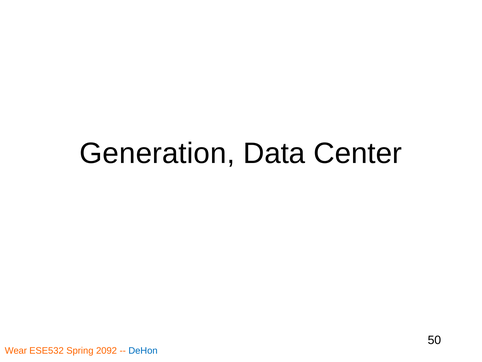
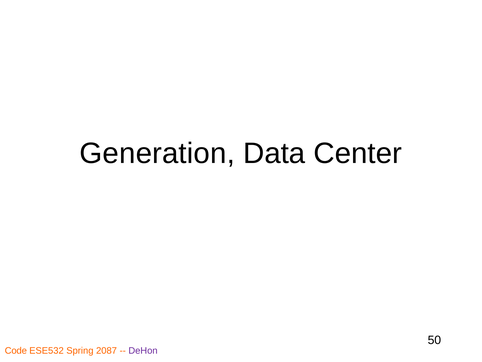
Wear: Wear -> Code (16, 350)
2092: 2092 -> 2087 (107, 350)
DeHon colour: blue -> purple (143, 350)
